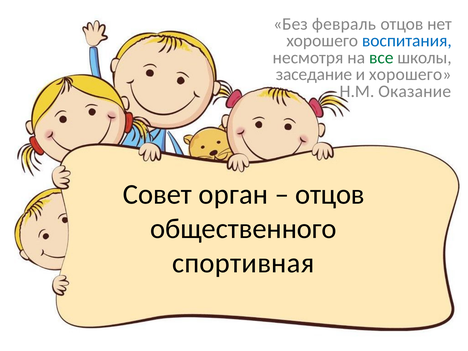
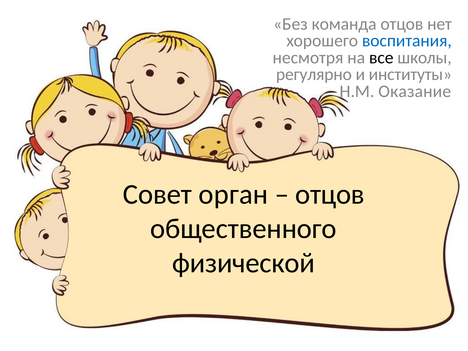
февраль: февраль -> команда (344, 24)
все colour: green -> black (381, 58)
заседание: заседание -> регулярно (314, 75)
и хорошего: хорошего -> институты (410, 75)
спортивная: спортивная -> физической (243, 263)
